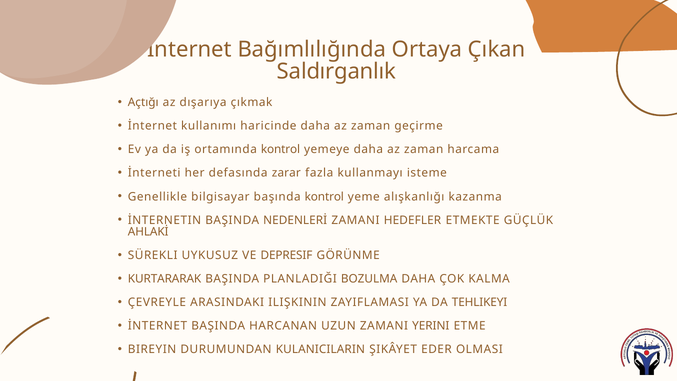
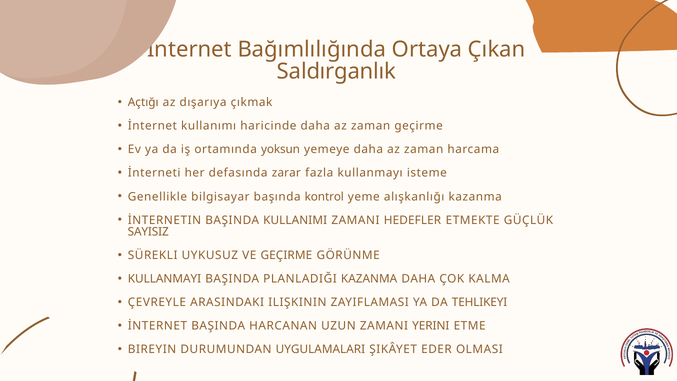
ortamında kontrol: kontrol -> yoksun (280, 150)
NEDENLERİ: NEDENLERİ -> KULLANIMI (295, 220)
AHLAKİ: AHLAKİ -> SAYISIZ (148, 232)
VE DEPRESIF: DEPRESIF -> GEÇIRME (286, 255)
KURTARARAK: KURTARARAK -> KULLANMAYI (165, 279)
PLANLADIĞI BOZULMA: BOZULMA -> KAZANMA (369, 279)
KULANICILARIN: KULANICILARIN -> UYGULAMALARI (320, 349)
